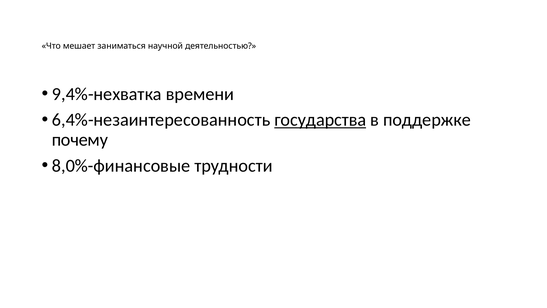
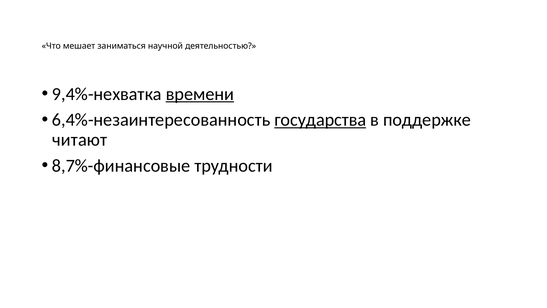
времени underline: none -> present (200, 94)
почему: почему -> читают (80, 140)
8,0%-финансовые: 8,0%-финансовые -> 8,7%-финансовые (121, 166)
